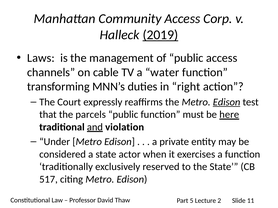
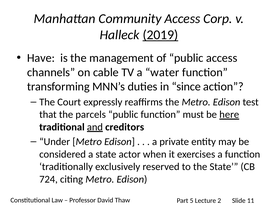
Laws: Laws -> Have (41, 58)
right: right -> since (186, 87)
Edison underline: present -> none (227, 102)
violation: violation -> creditors (125, 127)
517: 517 -> 724 (48, 180)
